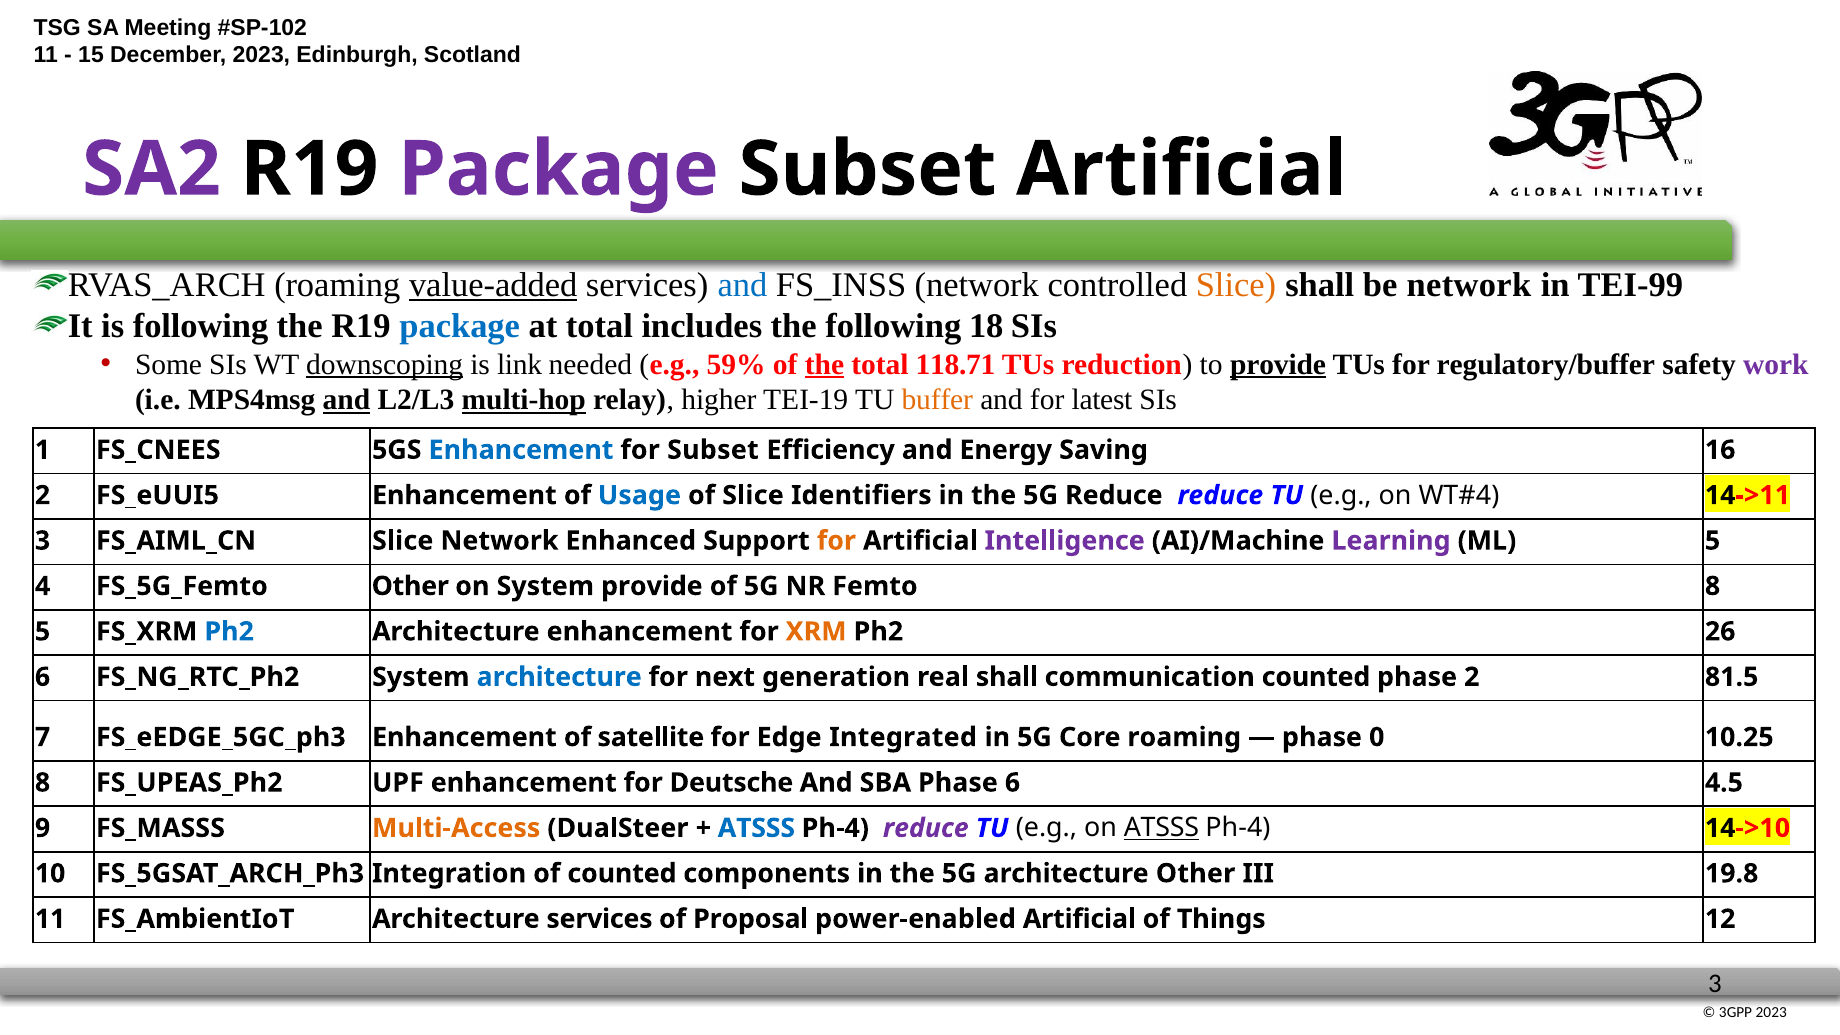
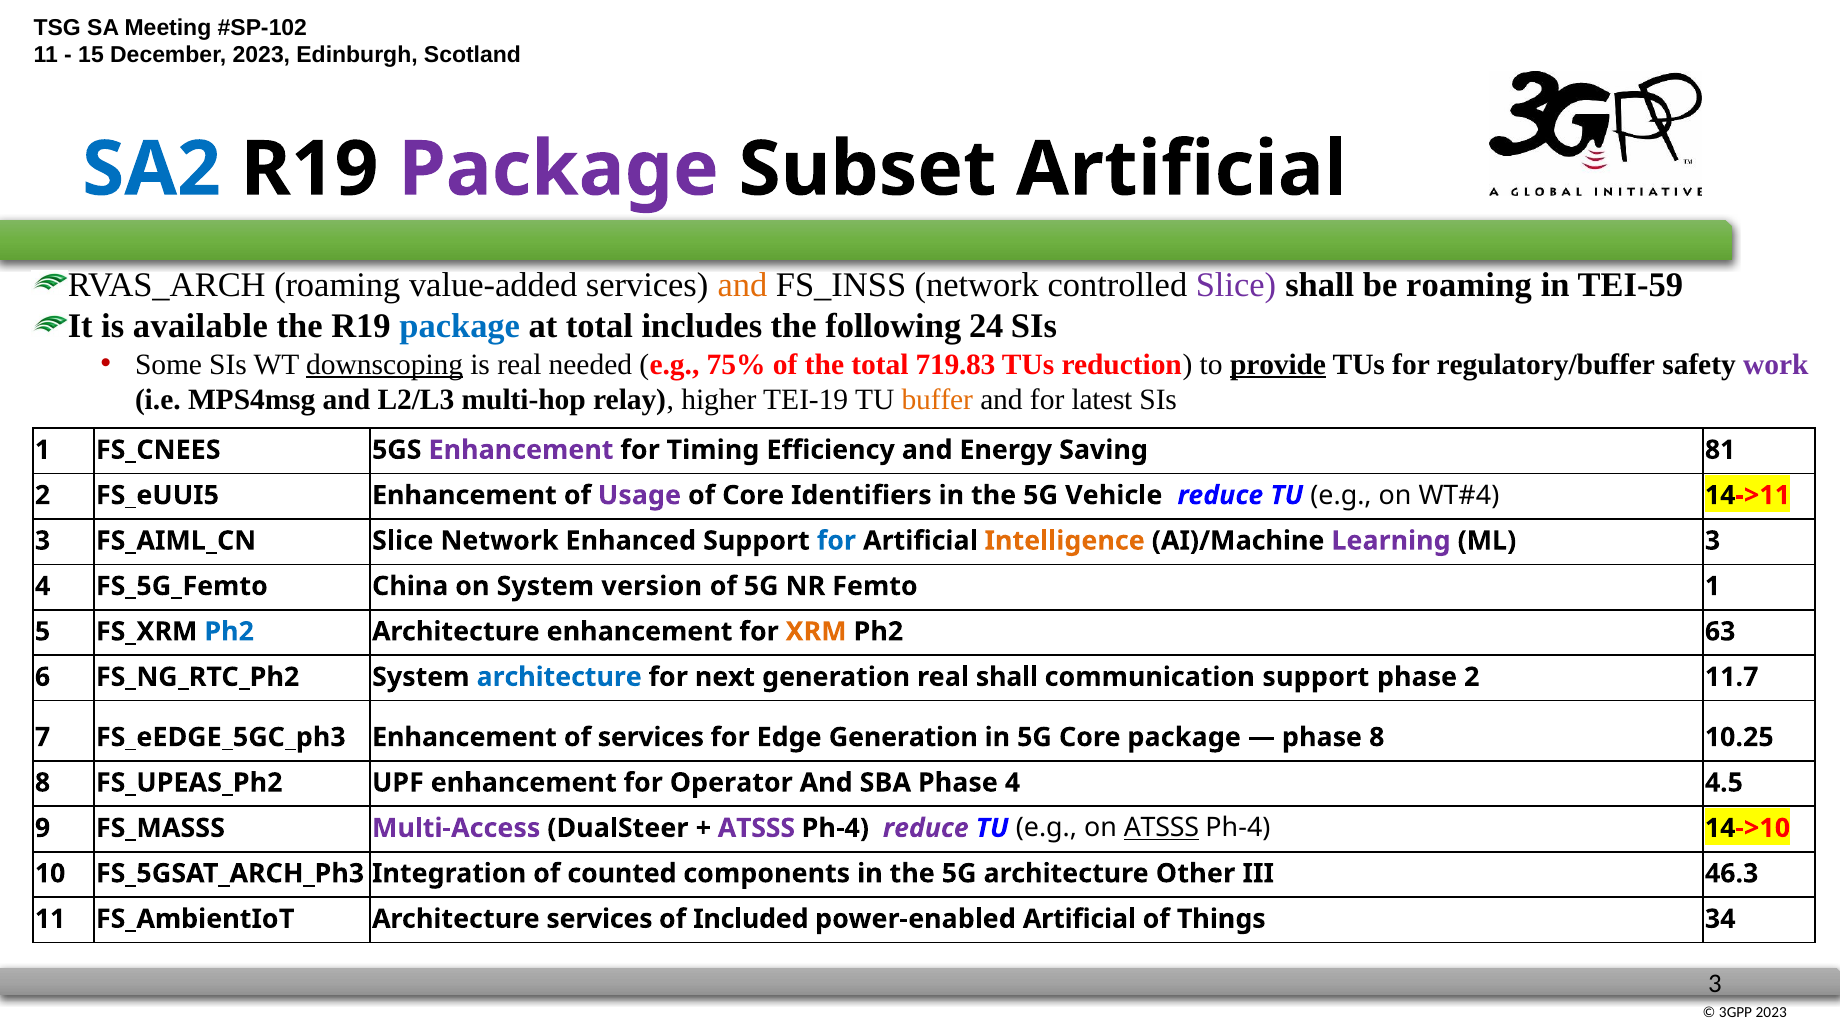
SA2 colour: purple -> blue (152, 169)
value-added underline: present -> none (493, 285)
and colour: blue -> orange (742, 285)
Slice colour: orange -> purple (1236, 285)
be network: network -> roaming (1469, 285)
TEI-99: TEI-99 -> TEI-59 (1630, 285)
is following: following -> available (200, 327)
18: 18 -> 24 (986, 327)
is link: link -> real (519, 365)
59%: 59% -> 75% (736, 365)
the underline: present -> none (824, 365)
118.71: 118.71 -> 719.83 (956, 365)
and underline: present -> none (346, 400)
multi-hop underline: present -> none (524, 400)
Enhancement colour: blue -> purple (521, 450)
for Subset: Subset -> Timing (713, 450)
16: 16 -> 81 (1720, 450)
Usage colour: blue -> purple (639, 495)
of Slice: Slice -> Core (753, 495)
5G Reduce: Reduce -> Vehicle (1114, 495)
for colour: orange -> blue (836, 541)
Intelligence colour: purple -> orange (1065, 541)
ML 5: 5 -> 3 (1713, 541)
Other: Other -> China (410, 586)
System provide: provide -> version (652, 586)
Femto 8: 8 -> 1 (1713, 586)
26: 26 -> 63 (1720, 632)
communication counted: counted -> support (1316, 677)
81.5: 81.5 -> 11.7 (1732, 677)
of satellite: satellite -> services (651, 737)
Edge Integrated: Integrated -> Generation (903, 737)
Core roaming: roaming -> package (1184, 737)
phase 0: 0 -> 8 (1377, 737)
Deutsche: Deutsche -> Operator (731, 783)
Phase 6: 6 -> 4 (1013, 783)
Multi-Access colour: orange -> purple (456, 828)
ATSSS colour: blue -> purple (756, 828)
19.8: 19.8 -> 46.3 (1732, 874)
Proposal: Proposal -> Included (751, 919)
12: 12 -> 34 (1720, 919)
